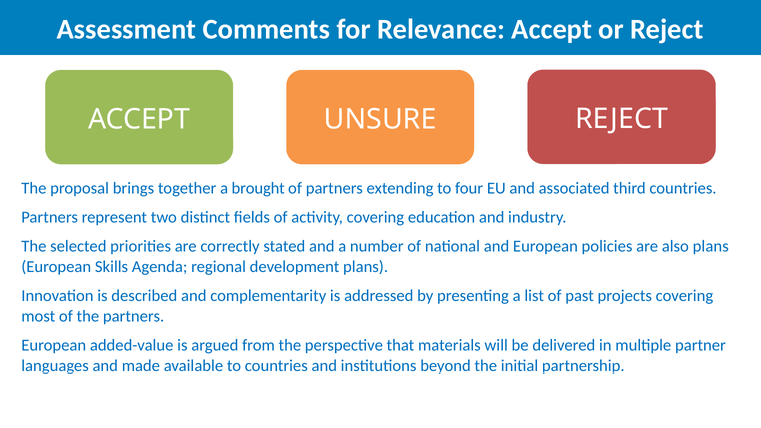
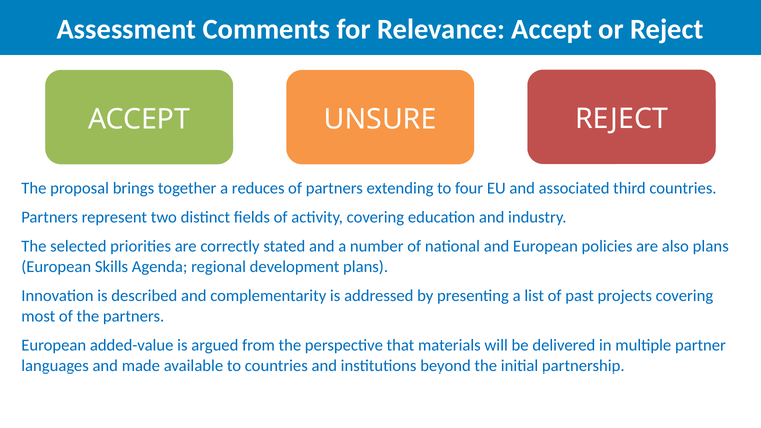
brought: brought -> reduces (258, 188)
